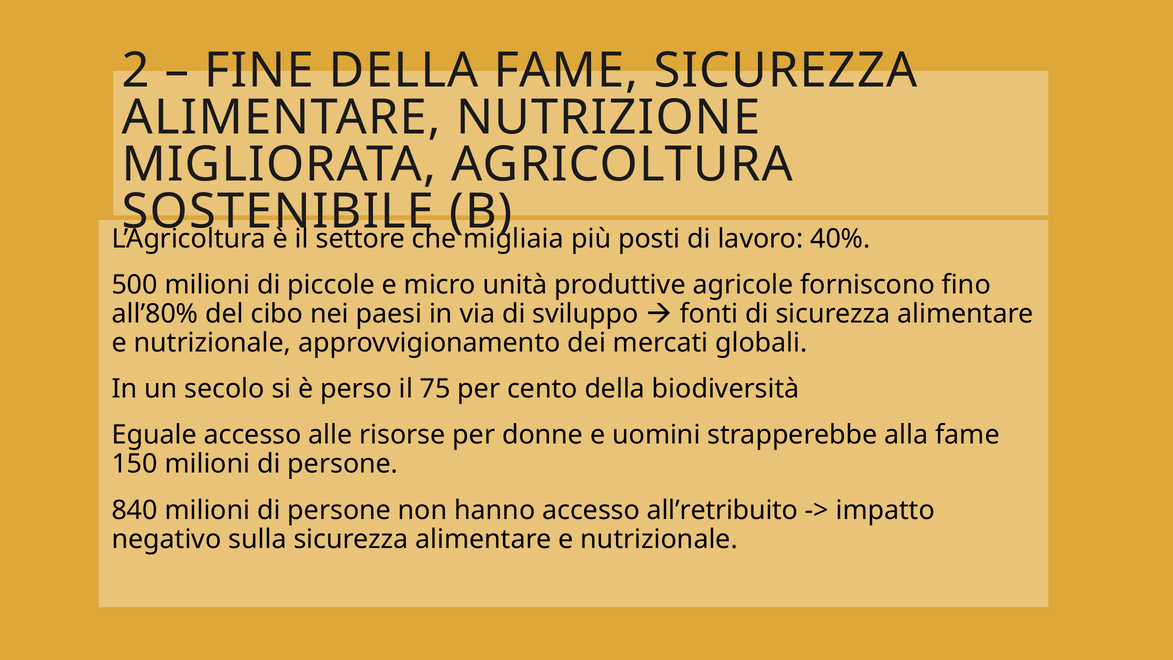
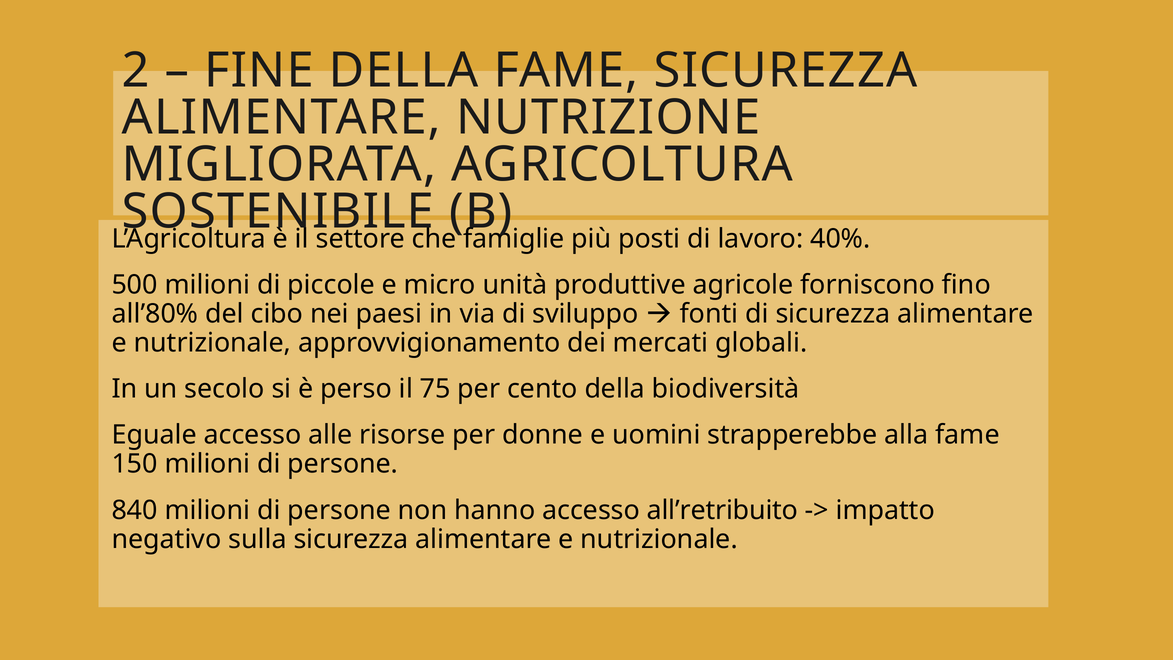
migliaia: migliaia -> famiglie (514, 239)
